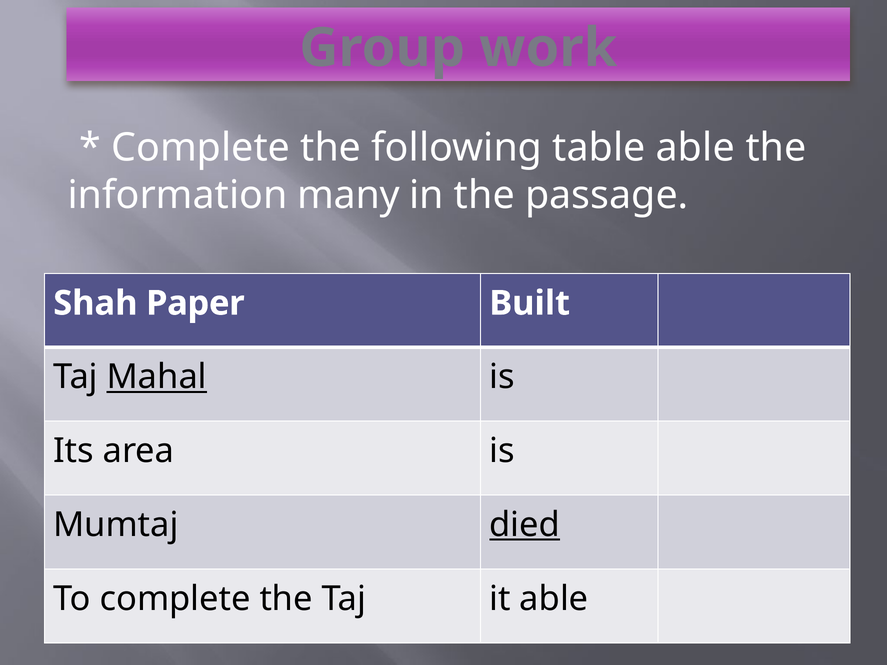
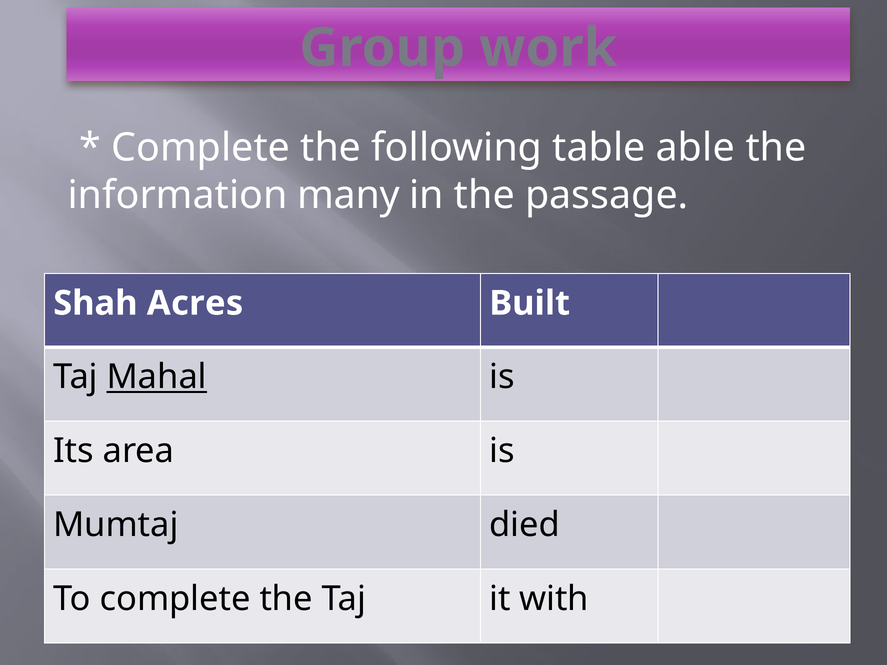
Paper: Paper -> Acres (195, 303)
died underline: present -> none (525, 525)
it able: able -> with (554, 599)
